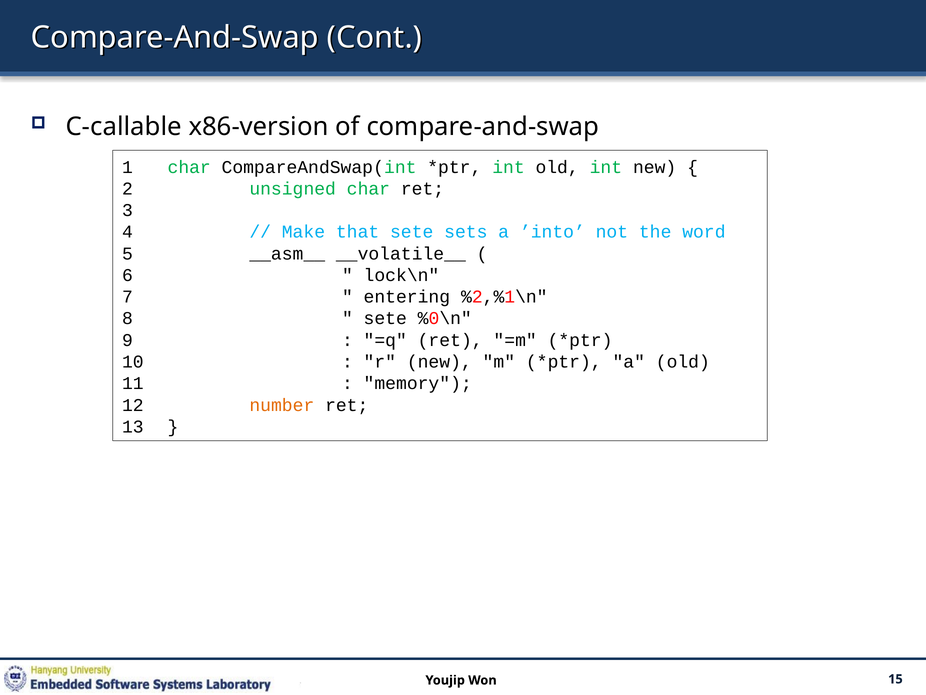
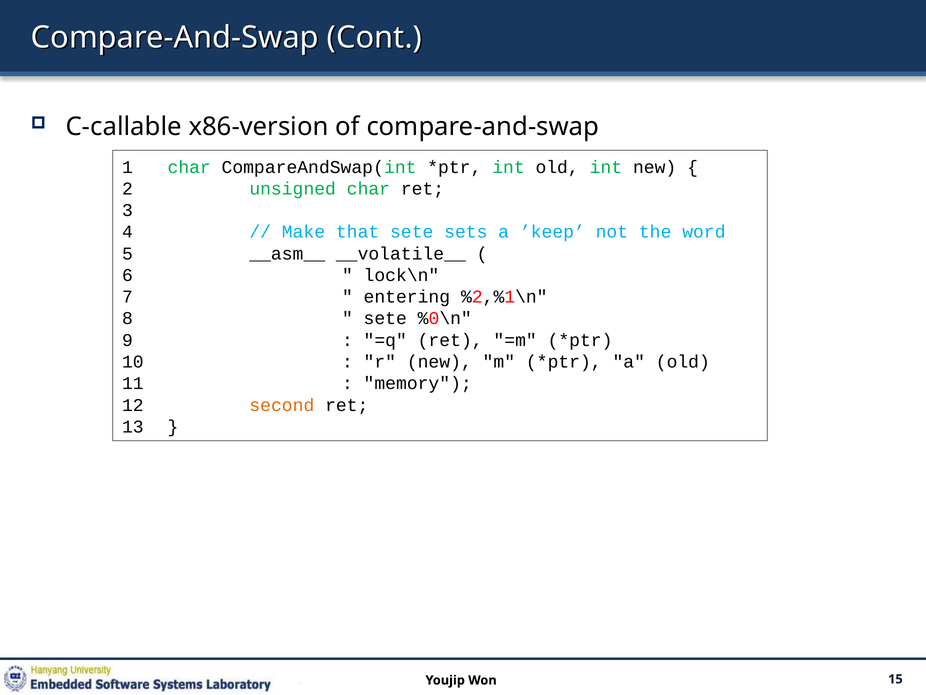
’into: ’into -> ’keep (552, 232)
number: number -> second (282, 405)
